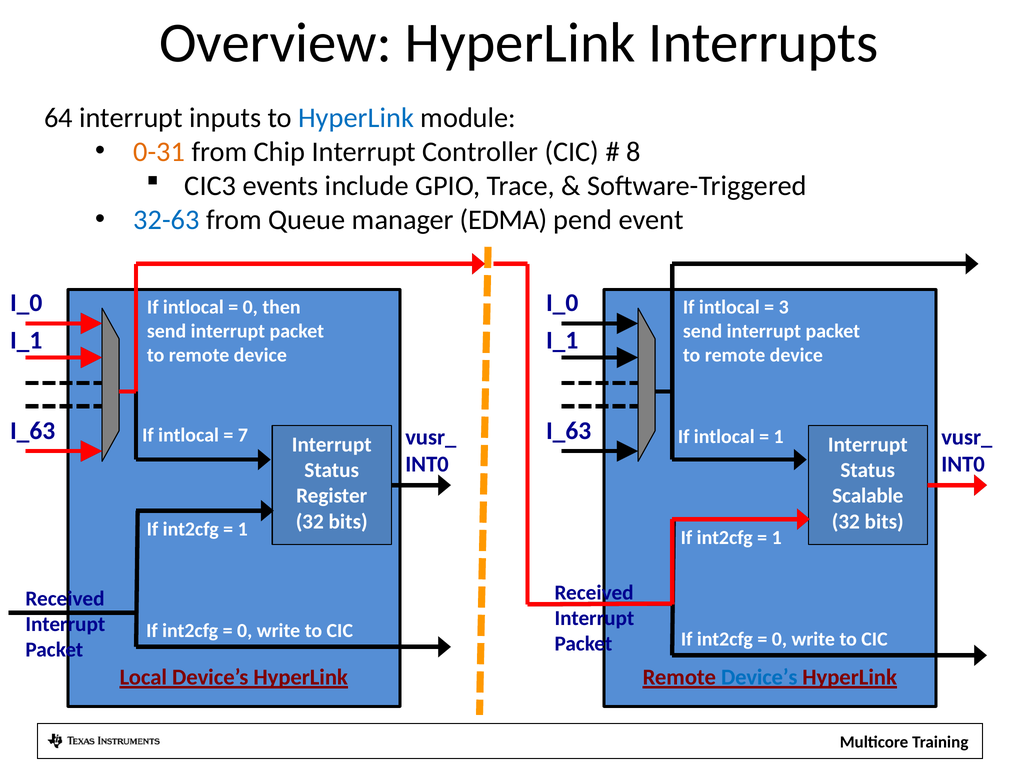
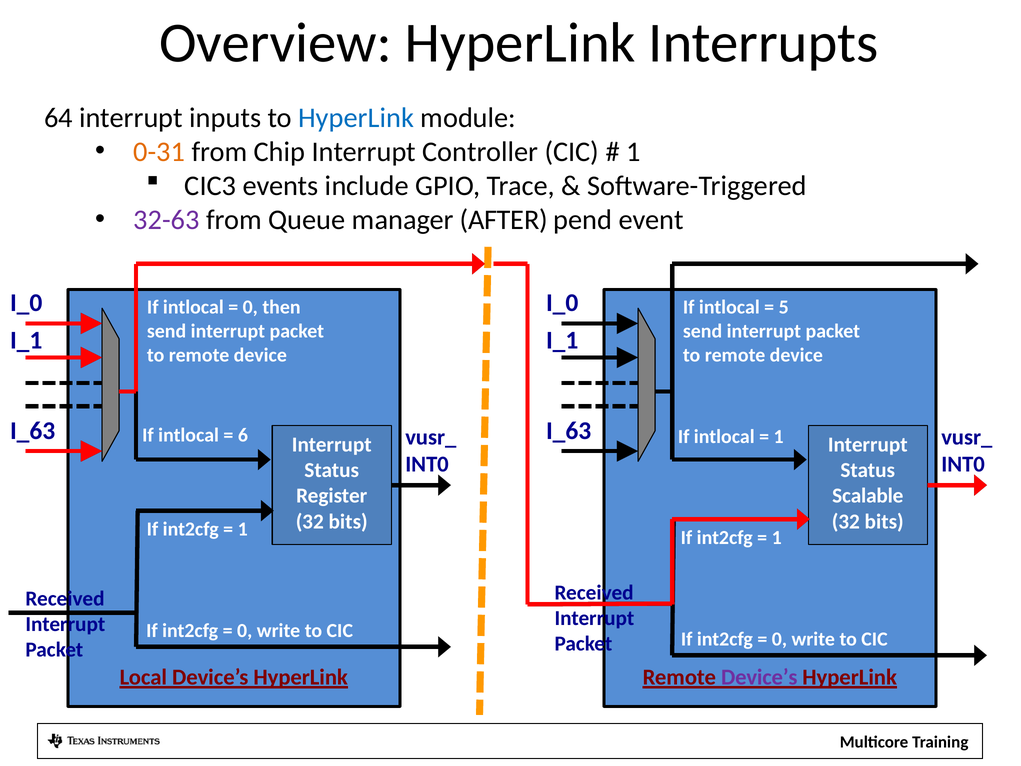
8: 8 -> 1 (633, 152)
32-63 colour: blue -> purple (167, 220)
EDMA: EDMA -> AFTER (504, 220)
3: 3 -> 5 (784, 307)
7: 7 -> 6 (243, 435)
Device’s colour: blue -> purple (759, 677)
